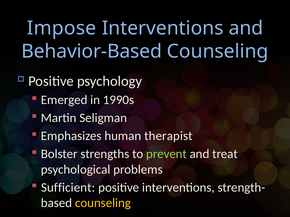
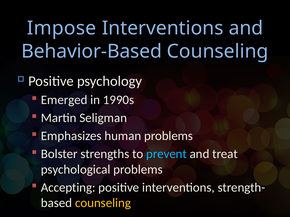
human therapist: therapist -> problems (169, 136)
prevent colour: light green -> light blue (166, 154)
Sufficient: Sufficient -> Accepting (68, 188)
